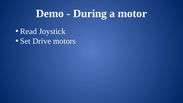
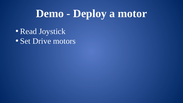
During: During -> Deploy (90, 13)
